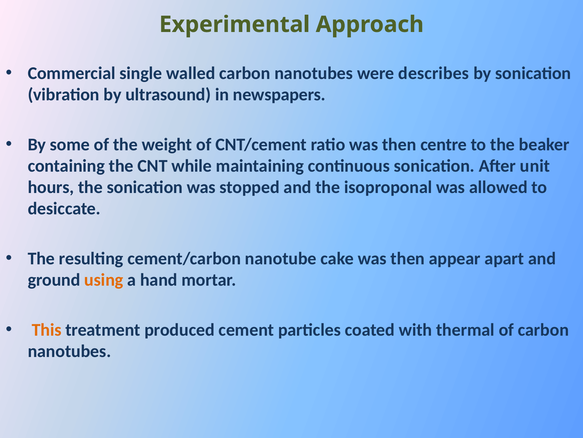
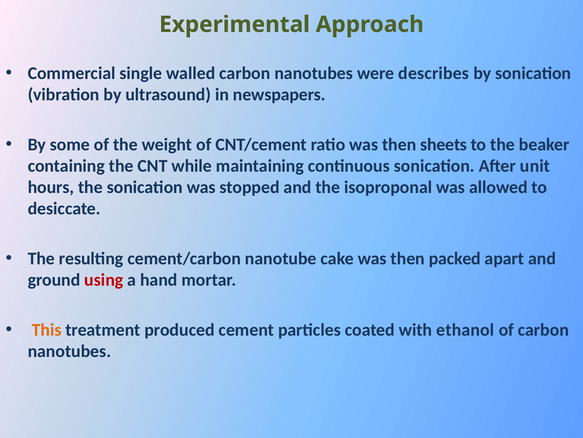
centre: centre -> sheets (444, 144)
appear: appear -> packed (455, 258)
using colour: orange -> red (104, 279)
thermal: thermal -> ethanol (465, 329)
